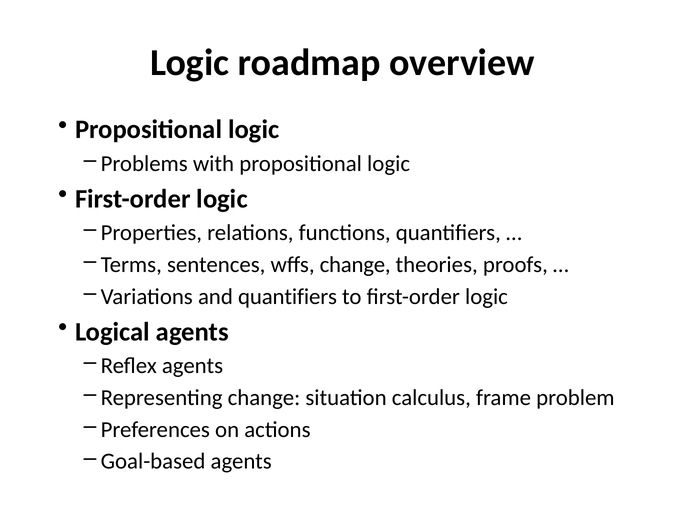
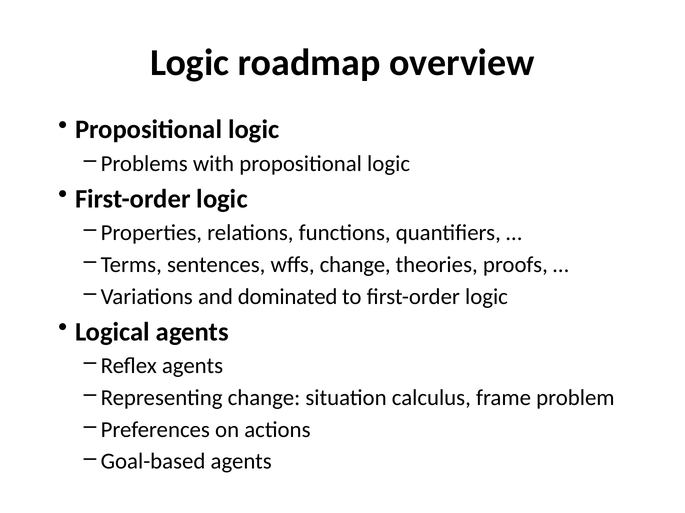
and quantifiers: quantifiers -> dominated (288, 297)
